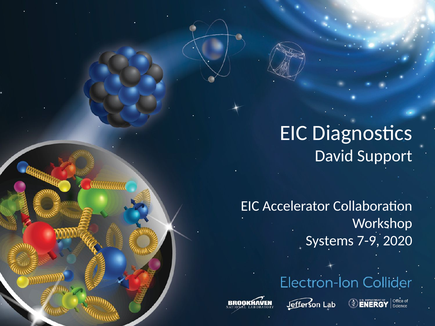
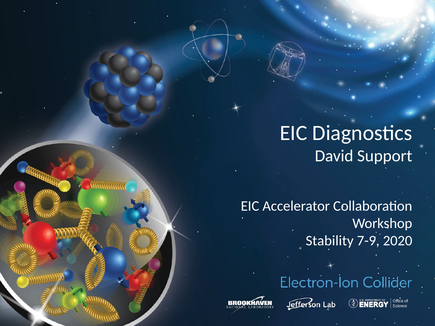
Systems: Systems -> Stability (330, 241)
